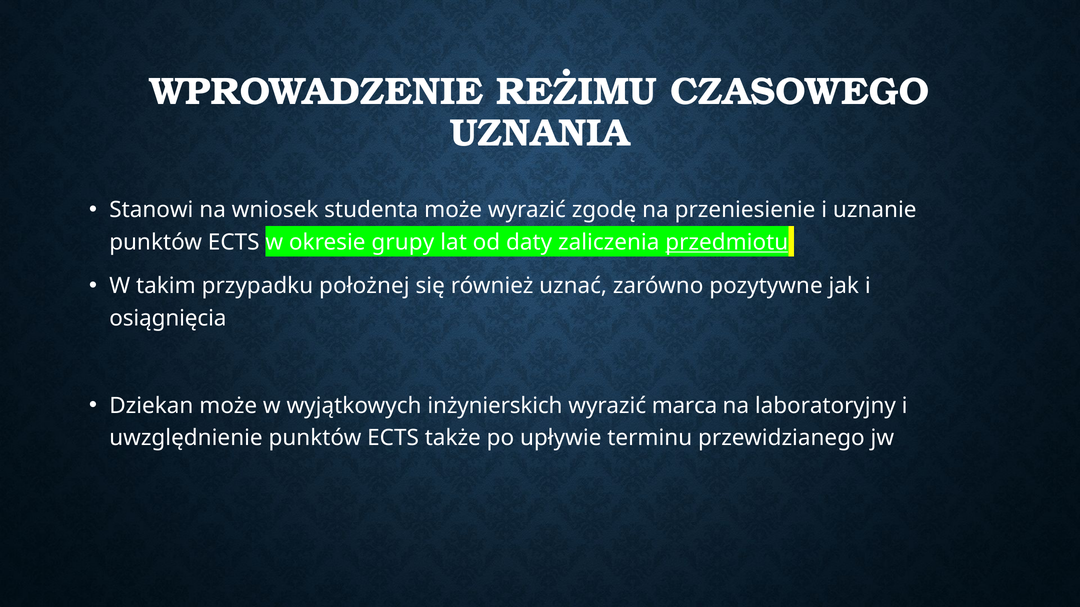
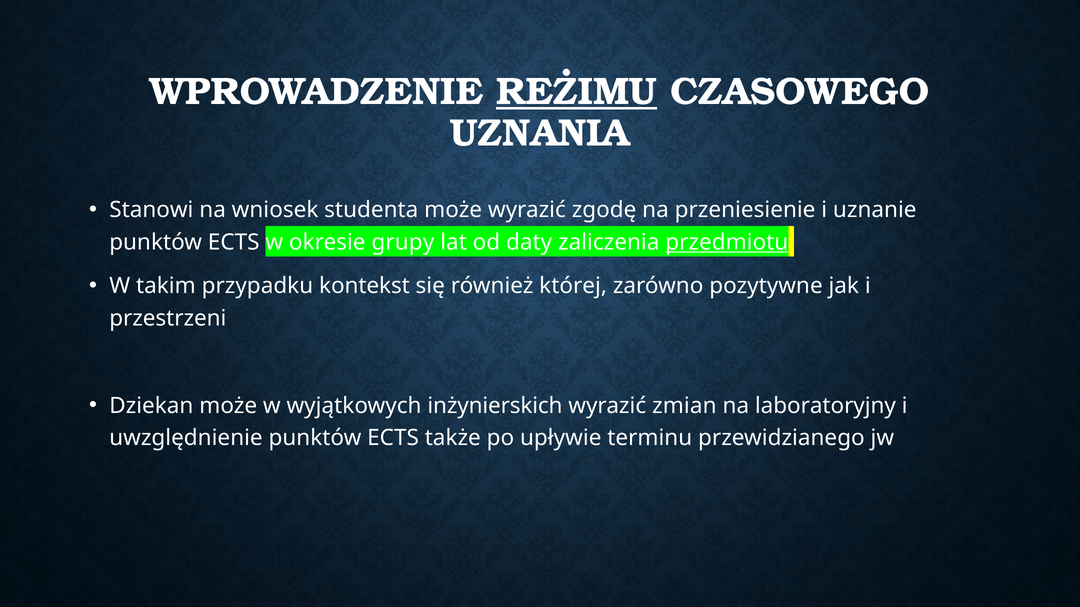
REŻIMU underline: none -> present (577, 92)
położnej: położnej -> kontekst (364, 286)
uznać: uznać -> której (573, 286)
osiągnięcia: osiągnięcia -> przestrzeni (168, 319)
marca: marca -> zmian (684, 406)
